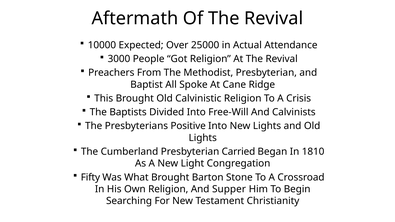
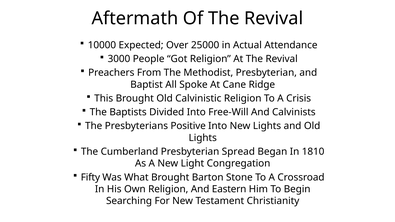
Carried: Carried -> Spread (238, 152)
Supper: Supper -> Eastern (229, 189)
